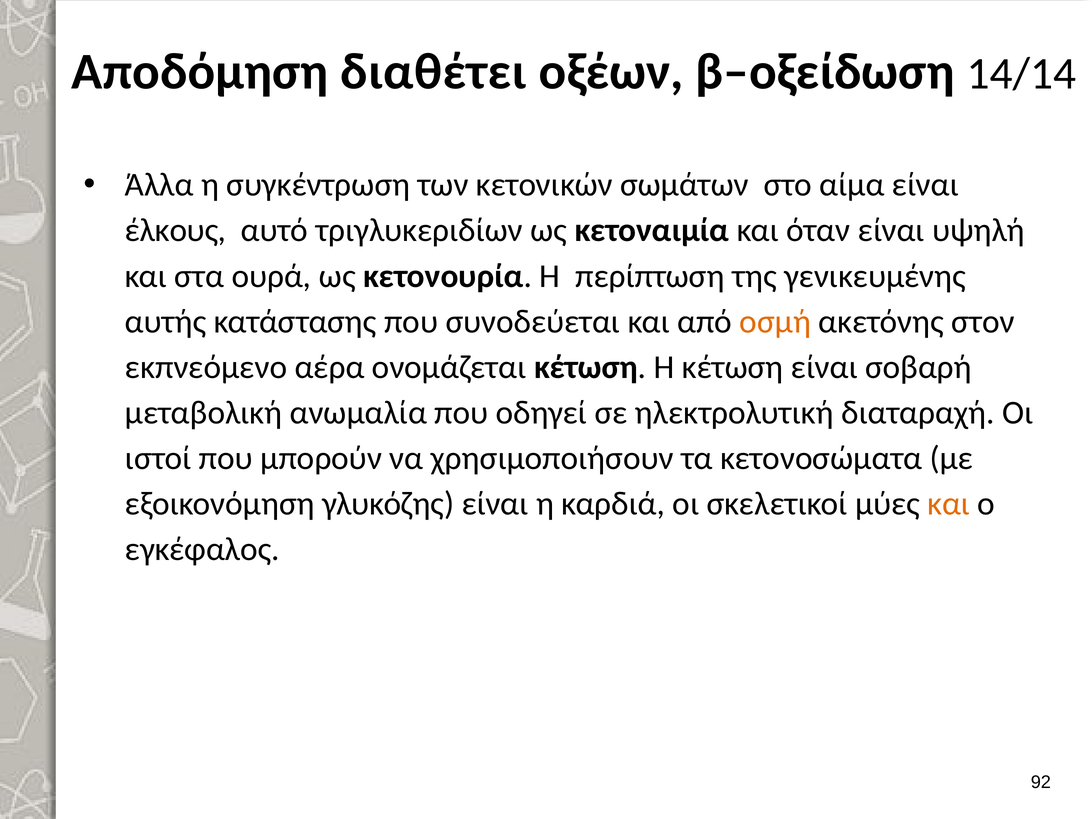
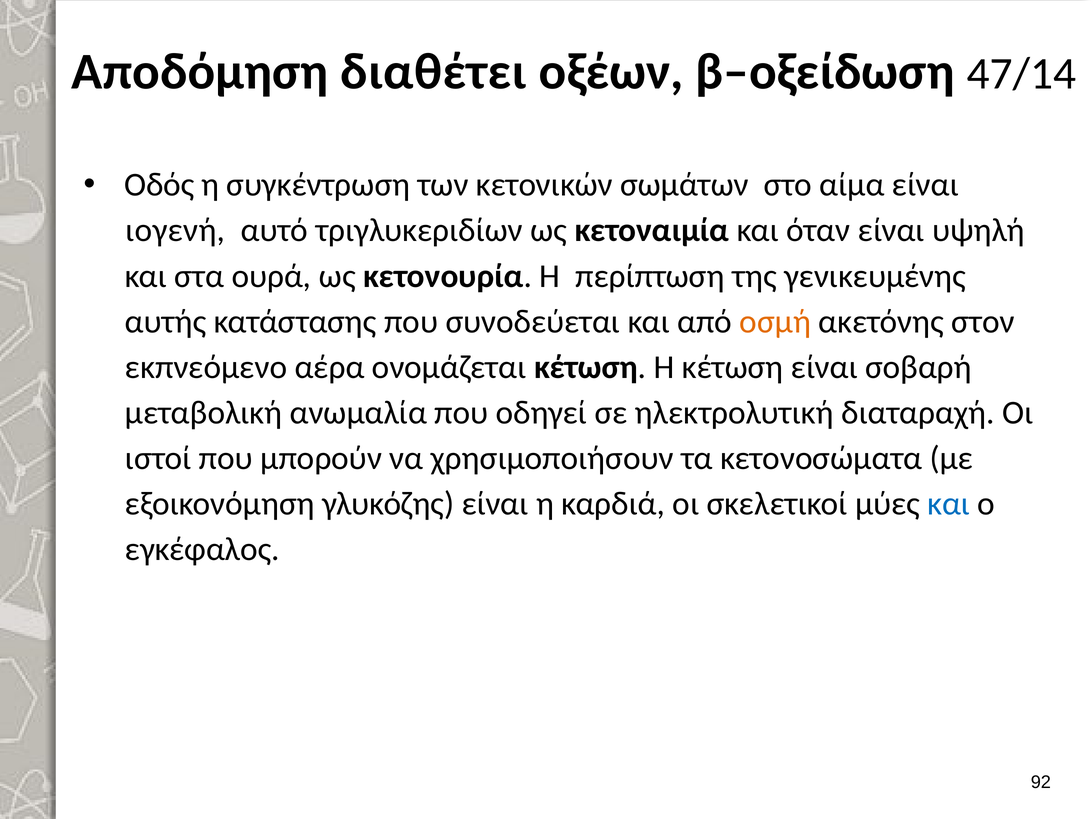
14/14: 14/14 -> 47/14 (1021, 74)
Άλλα: Άλλα -> Οδός (159, 185)
έλκους: έλκους -> ιογενή (175, 230)
και colour: orange -> blue (949, 504)
